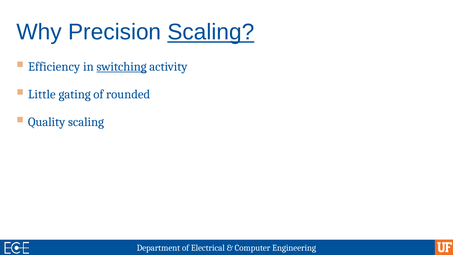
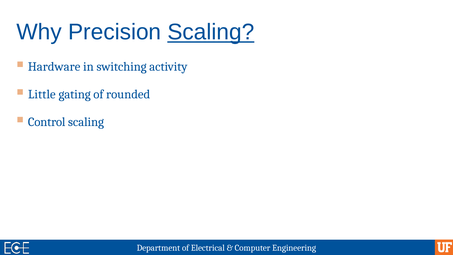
Efficiency: Efficiency -> Hardware (54, 66)
switching underline: present -> none (122, 66)
Quality: Quality -> Control (47, 122)
